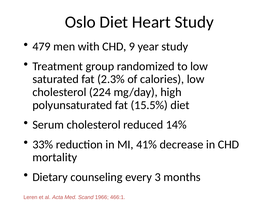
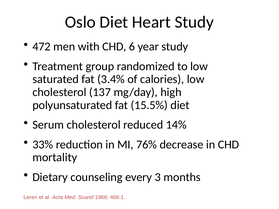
479: 479 -> 472 (42, 47)
9: 9 -> 6 (132, 47)
2.3%: 2.3% -> 3.4% (111, 79)
224: 224 -> 137 (100, 92)
41%: 41% -> 76% (147, 145)
